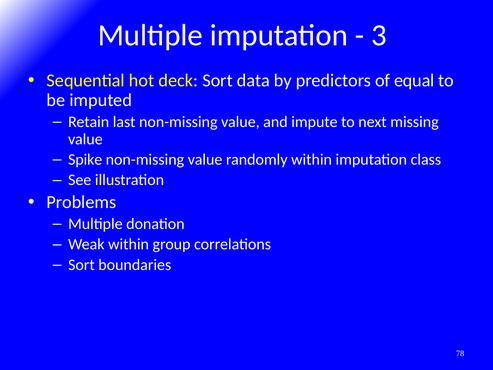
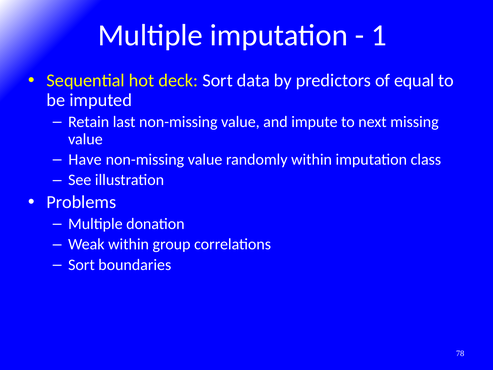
3: 3 -> 1 (379, 35)
Spike: Spike -> Have (85, 159)
